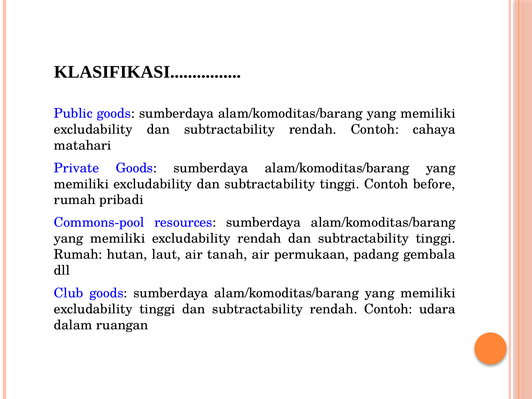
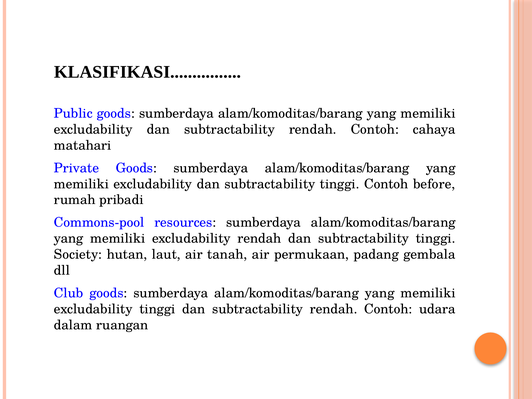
Rumah: Rumah -> Society (78, 254)
